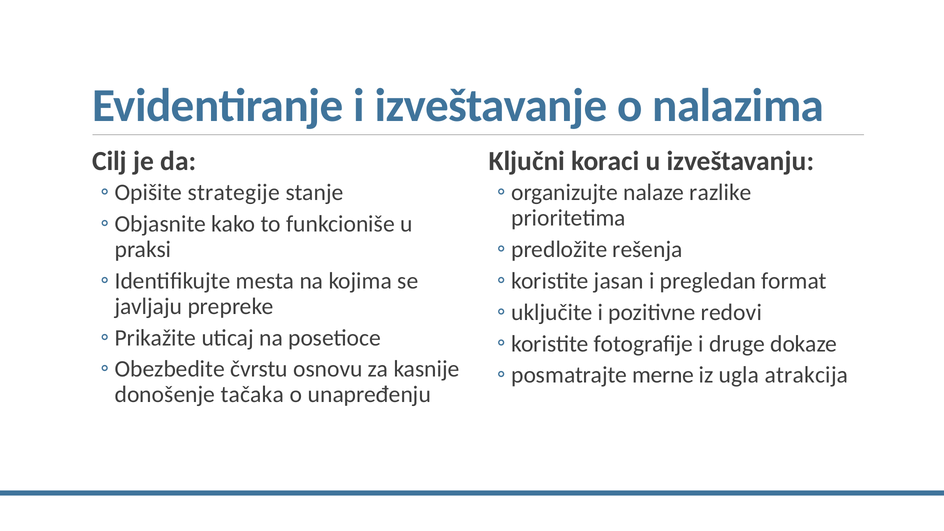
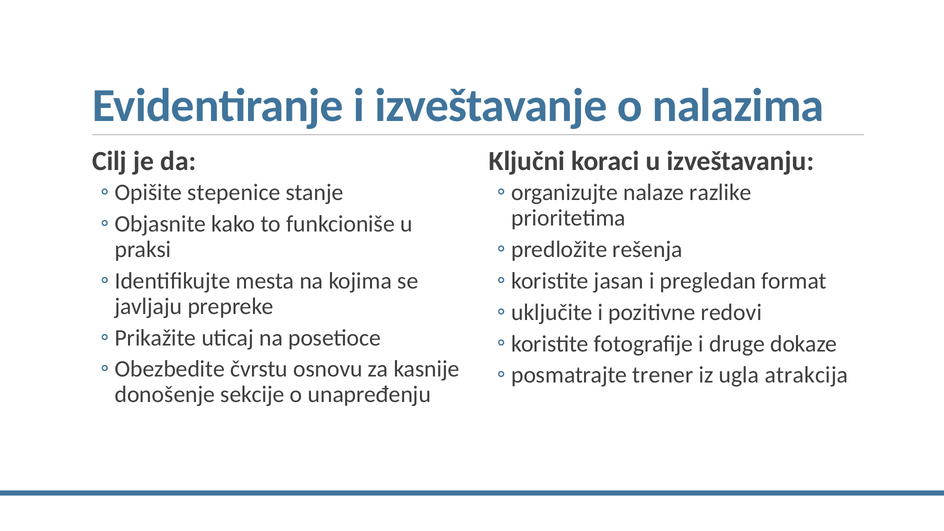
strategije: strategije -> stepenice (234, 193)
merne: merne -> trener (663, 375)
tačaka: tačaka -> sekcije (253, 395)
